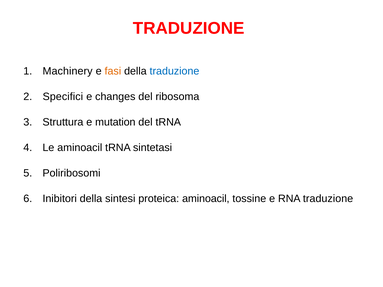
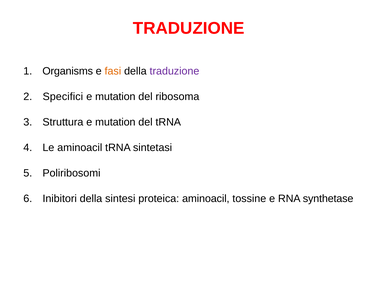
Machinery: Machinery -> Organisms (68, 71)
traduzione colour: blue -> purple (174, 71)
changes: changes -> mutation (115, 97)
RNA traduzione: traduzione -> synthetase (328, 199)
